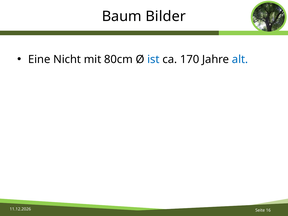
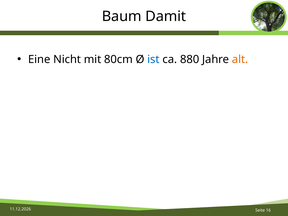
Bilder: Bilder -> Damit (166, 16)
170: 170 -> 880 (190, 59)
alt colour: blue -> orange (240, 59)
